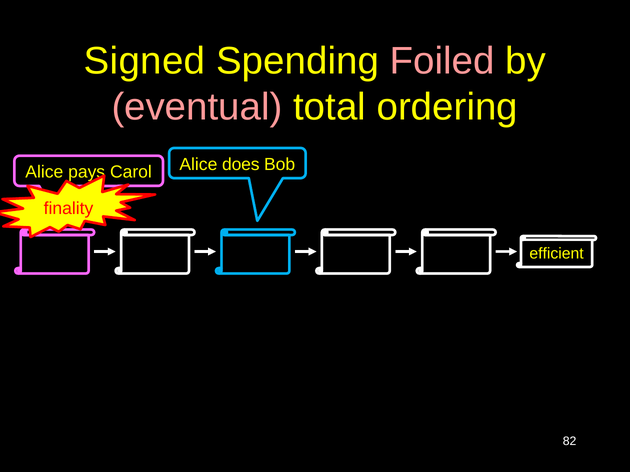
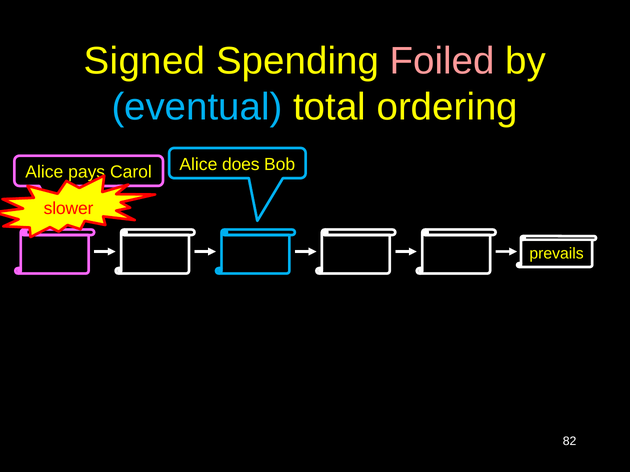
eventual colour: pink -> light blue (197, 107)
finality: finality -> slower (69, 209)
efficient: efficient -> prevails (557, 254)
